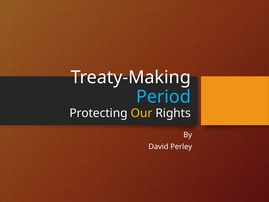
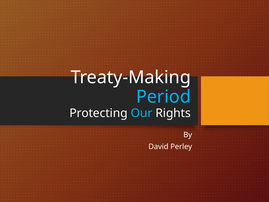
Our colour: yellow -> light blue (142, 113)
